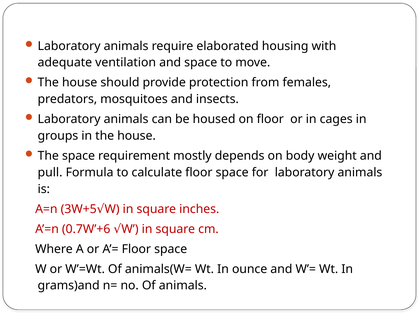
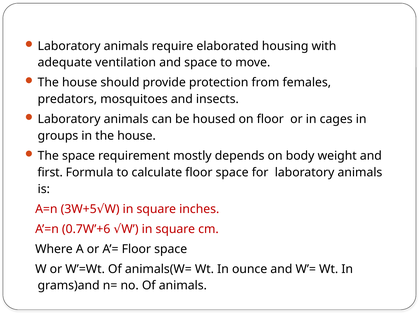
pull: pull -> first (50, 173)
